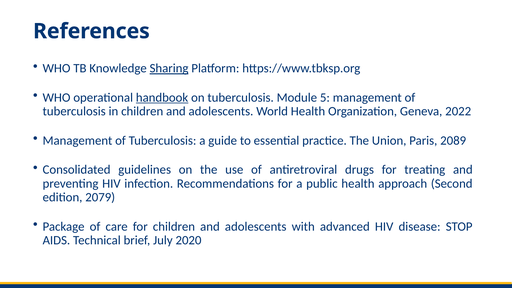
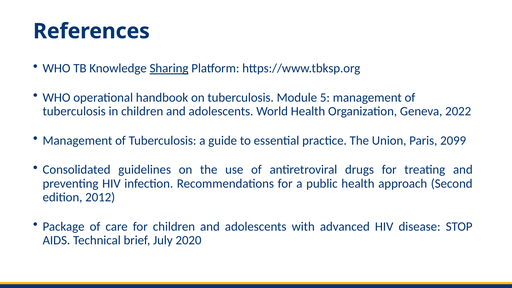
handbook underline: present -> none (162, 97)
2089: 2089 -> 2099 (453, 140)
2079: 2079 -> 2012 (100, 197)
